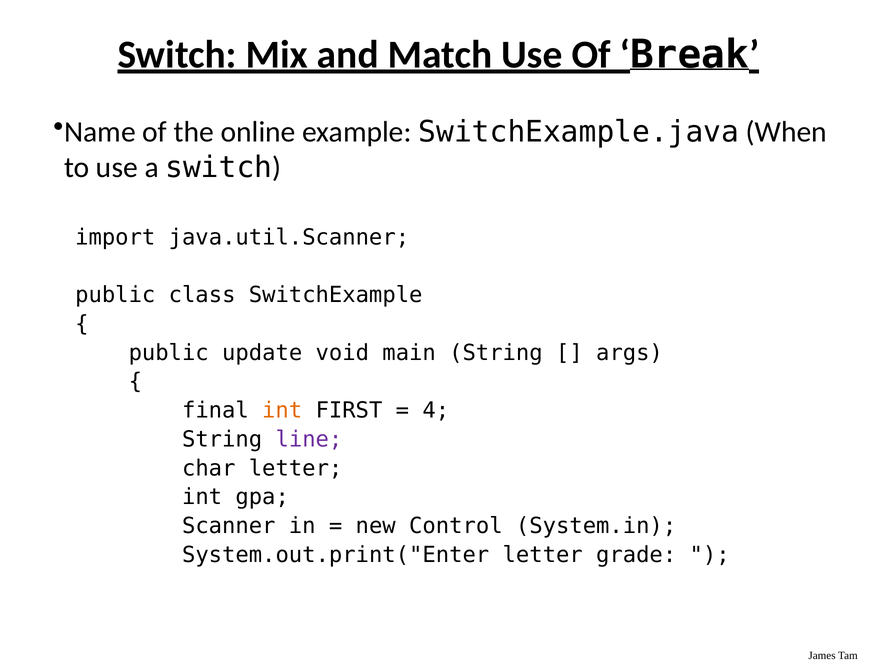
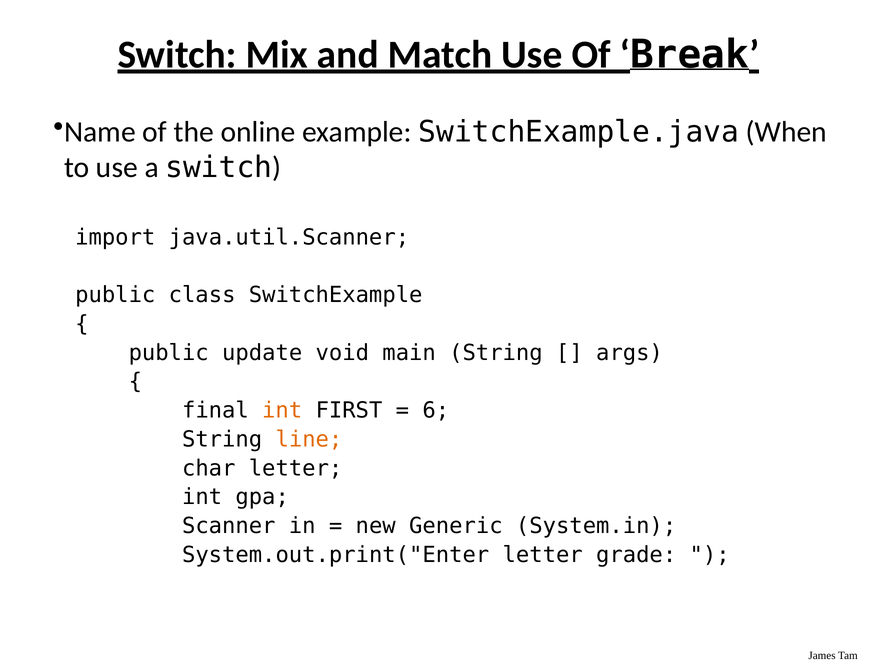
4: 4 -> 6 (436, 411)
line colour: purple -> orange (309, 439)
Control: Control -> Generic (456, 526)
